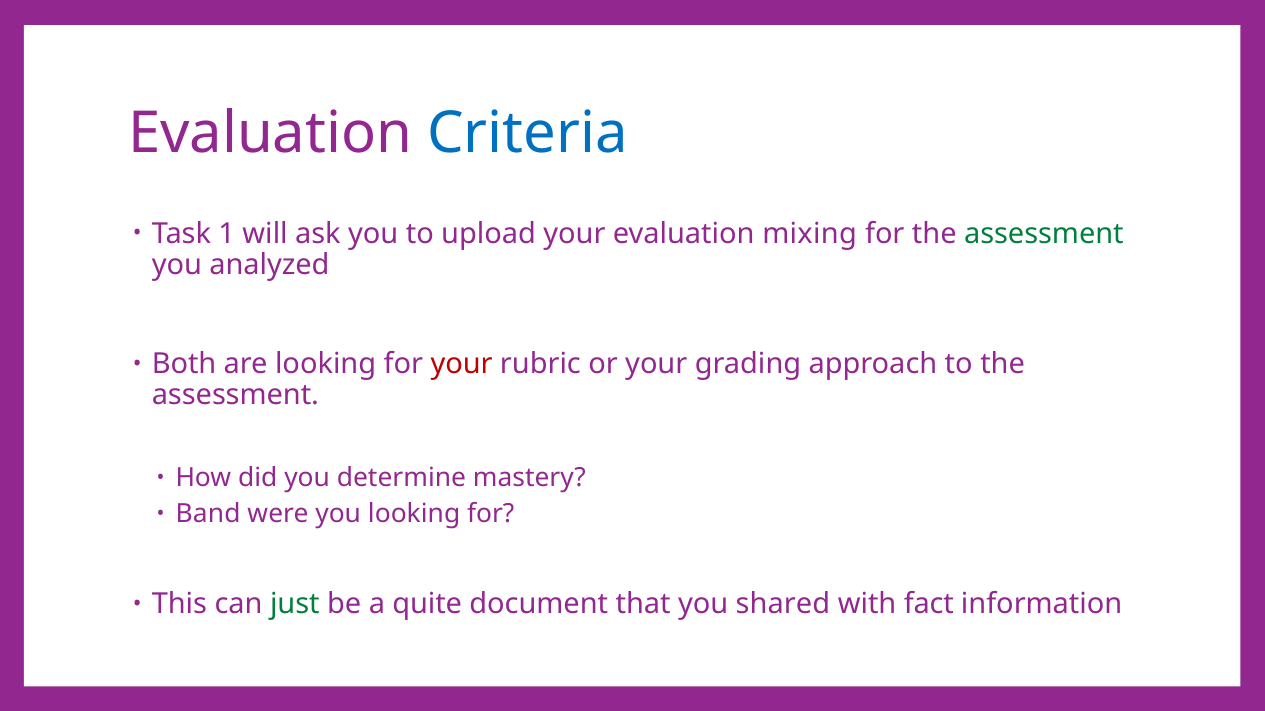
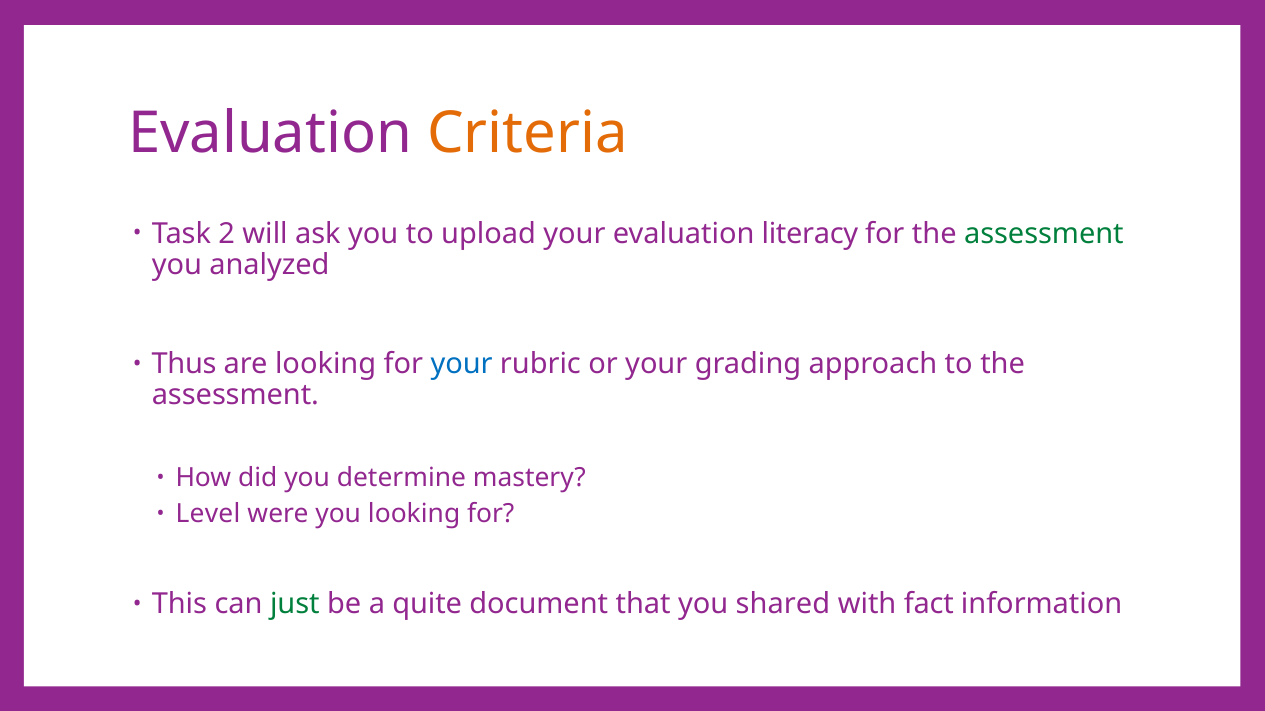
Criteria colour: blue -> orange (528, 133)
1: 1 -> 2 (227, 234)
mixing: mixing -> literacy (810, 234)
Both: Both -> Thus (184, 364)
your colour: red -> blue (462, 364)
Band: Band -> Level (208, 514)
